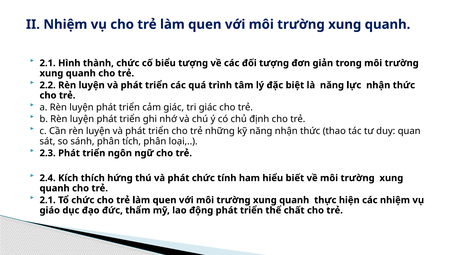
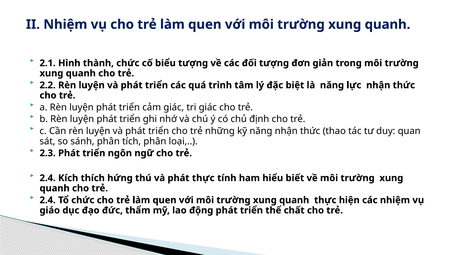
phát chức: chức -> thực (203, 178)
2.1: 2.1 -> 2.4 (48, 200)
